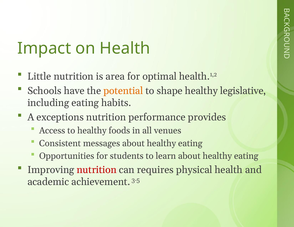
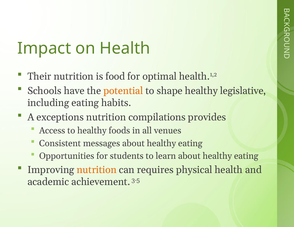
Little: Little -> Their (39, 76)
area: area -> food (115, 76)
performance: performance -> compilations (157, 117)
nutrition colour: red -> orange (97, 170)
